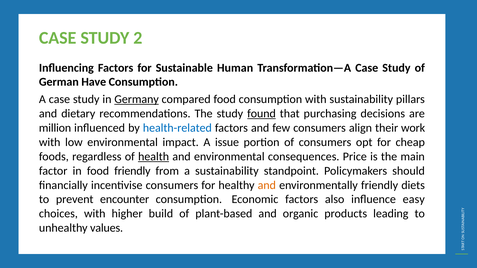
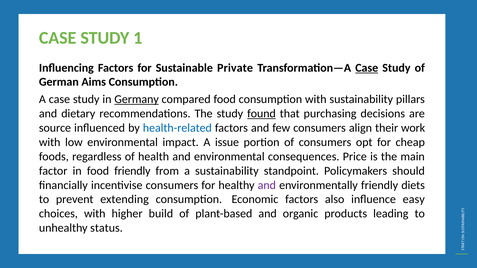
2: 2 -> 1 (138, 38)
Human: Human -> Private (235, 68)
Case underline: none -> present (367, 68)
Have: Have -> Aims (94, 82)
million: million -> source (55, 128)
health underline: present -> none (154, 157)
and colour: orange -> purple (267, 185)
encounter: encounter -> extending (125, 200)
values: values -> status (107, 228)
